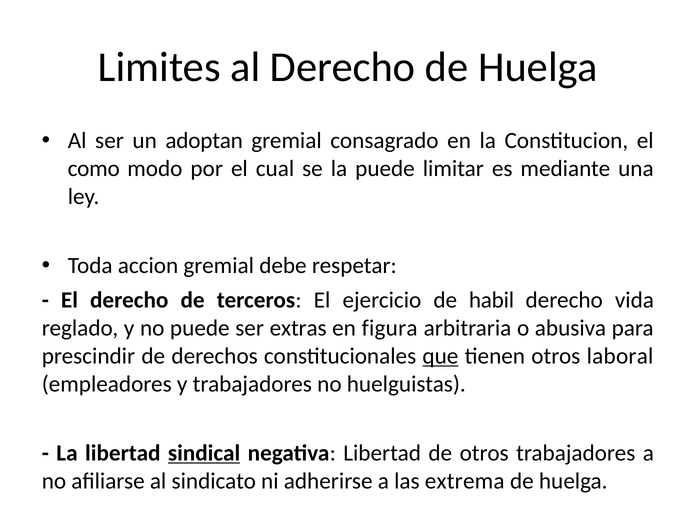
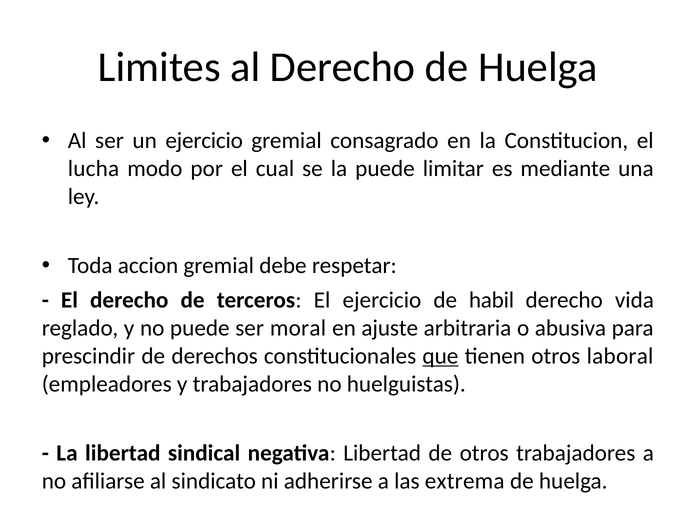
un adoptan: adoptan -> ejercicio (204, 141)
como: como -> lucha (93, 169)
extras: extras -> moral (298, 328)
figura: figura -> ajuste (390, 328)
sindical underline: present -> none (204, 453)
